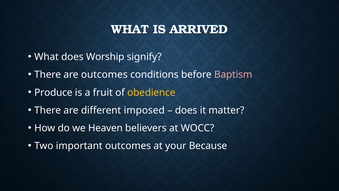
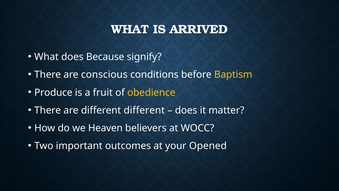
Worship: Worship -> Because (105, 57)
are outcomes: outcomes -> conscious (104, 75)
Baptism colour: pink -> yellow (233, 75)
different imposed: imposed -> different (144, 110)
Because: Because -> Opened (208, 146)
